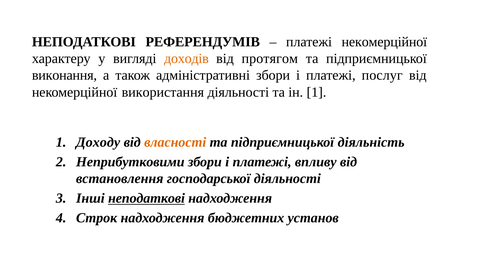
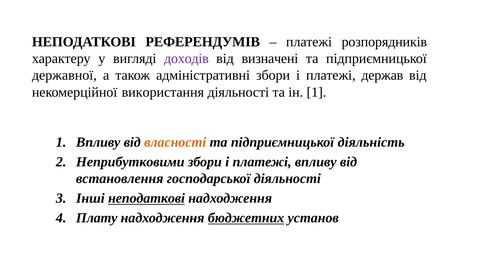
платежі некомерційної: некомерційної -> розпорядників (384, 42)
доходів colour: orange -> purple (186, 59)
протягом: протягом -> визначені (270, 59)
виконання: виконання -> державної (64, 75)
послуг: послуг -> держав (382, 75)
1 Доходу: Доходу -> Впливу (98, 142)
Строк: Строк -> Плату (97, 218)
бюджетних underline: none -> present (246, 218)
